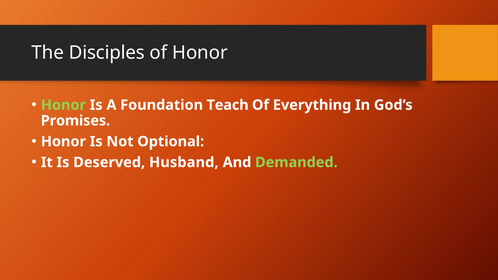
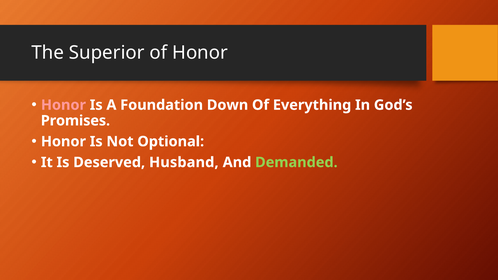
Disciples: Disciples -> Superior (107, 53)
Honor colour: light green -> pink (63, 105)
Teach: Teach -> Down (228, 105)
